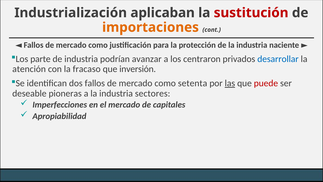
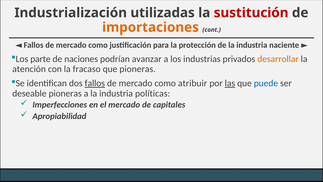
aplicaban: aplicaban -> utilizadas (163, 13)
de industria: industria -> naciones (81, 59)
centraron: centraron -> industrias (202, 59)
desarrollar colour: blue -> orange (278, 59)
que inversión: inversión -> pioneras (138, 69)
fallos underline: none -> present (95, 83)
setenta: setenta -> atribuir (193, 83)
puede colour: red -> blue (266, 83)
sectores: sectores -> políticas (153, 93)
